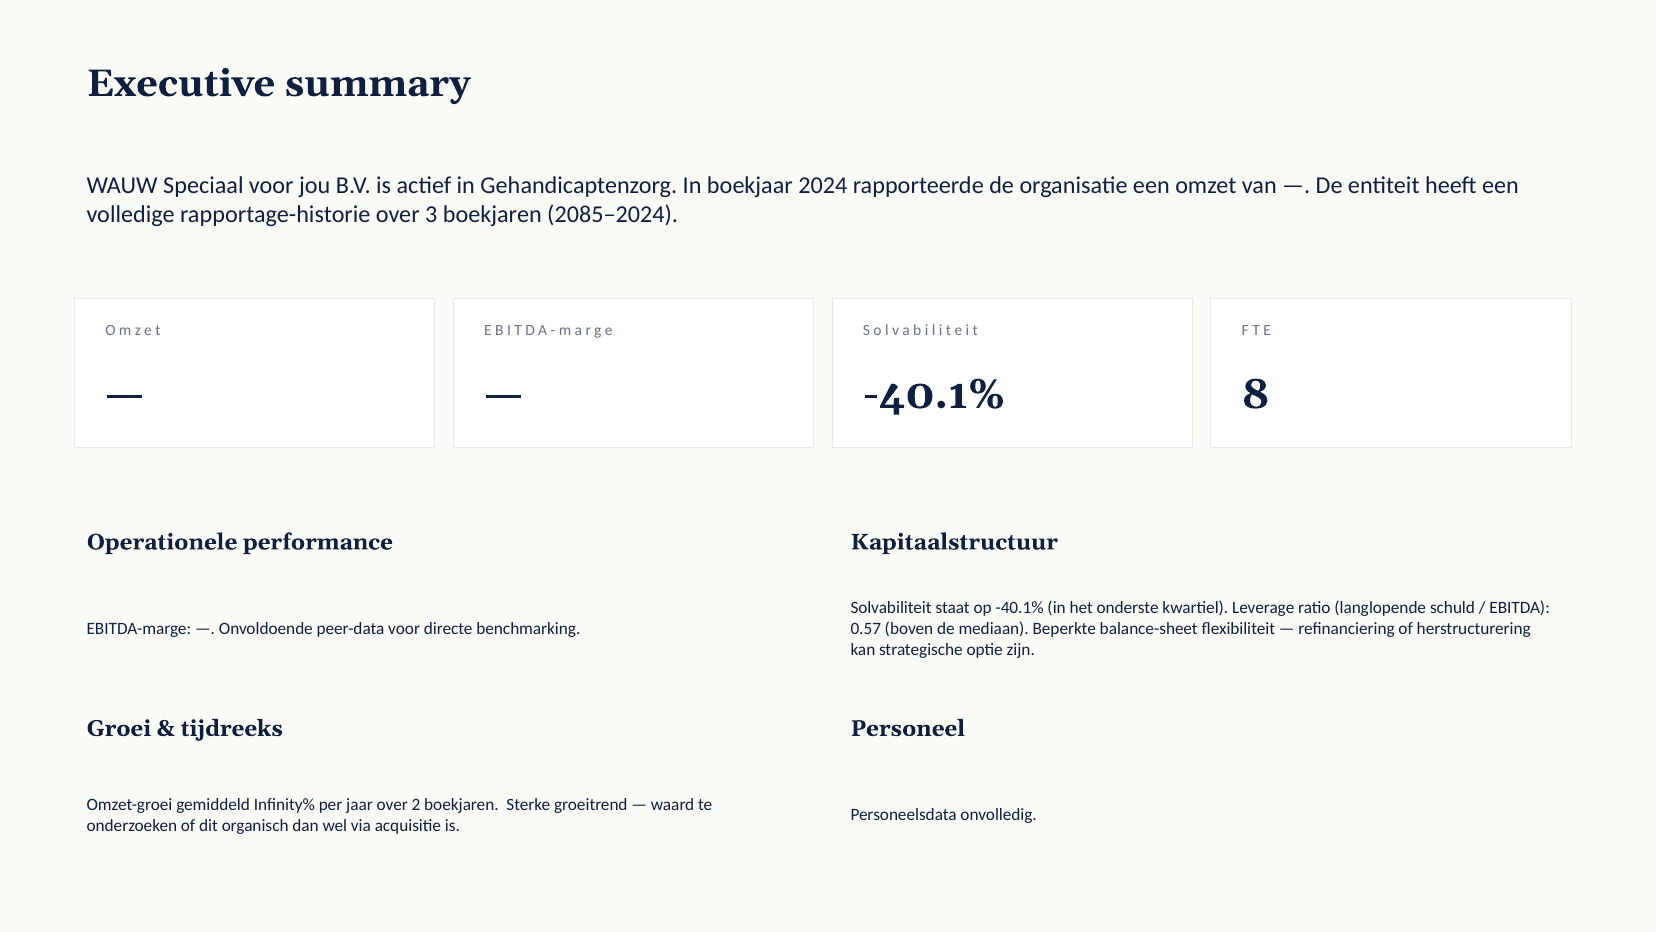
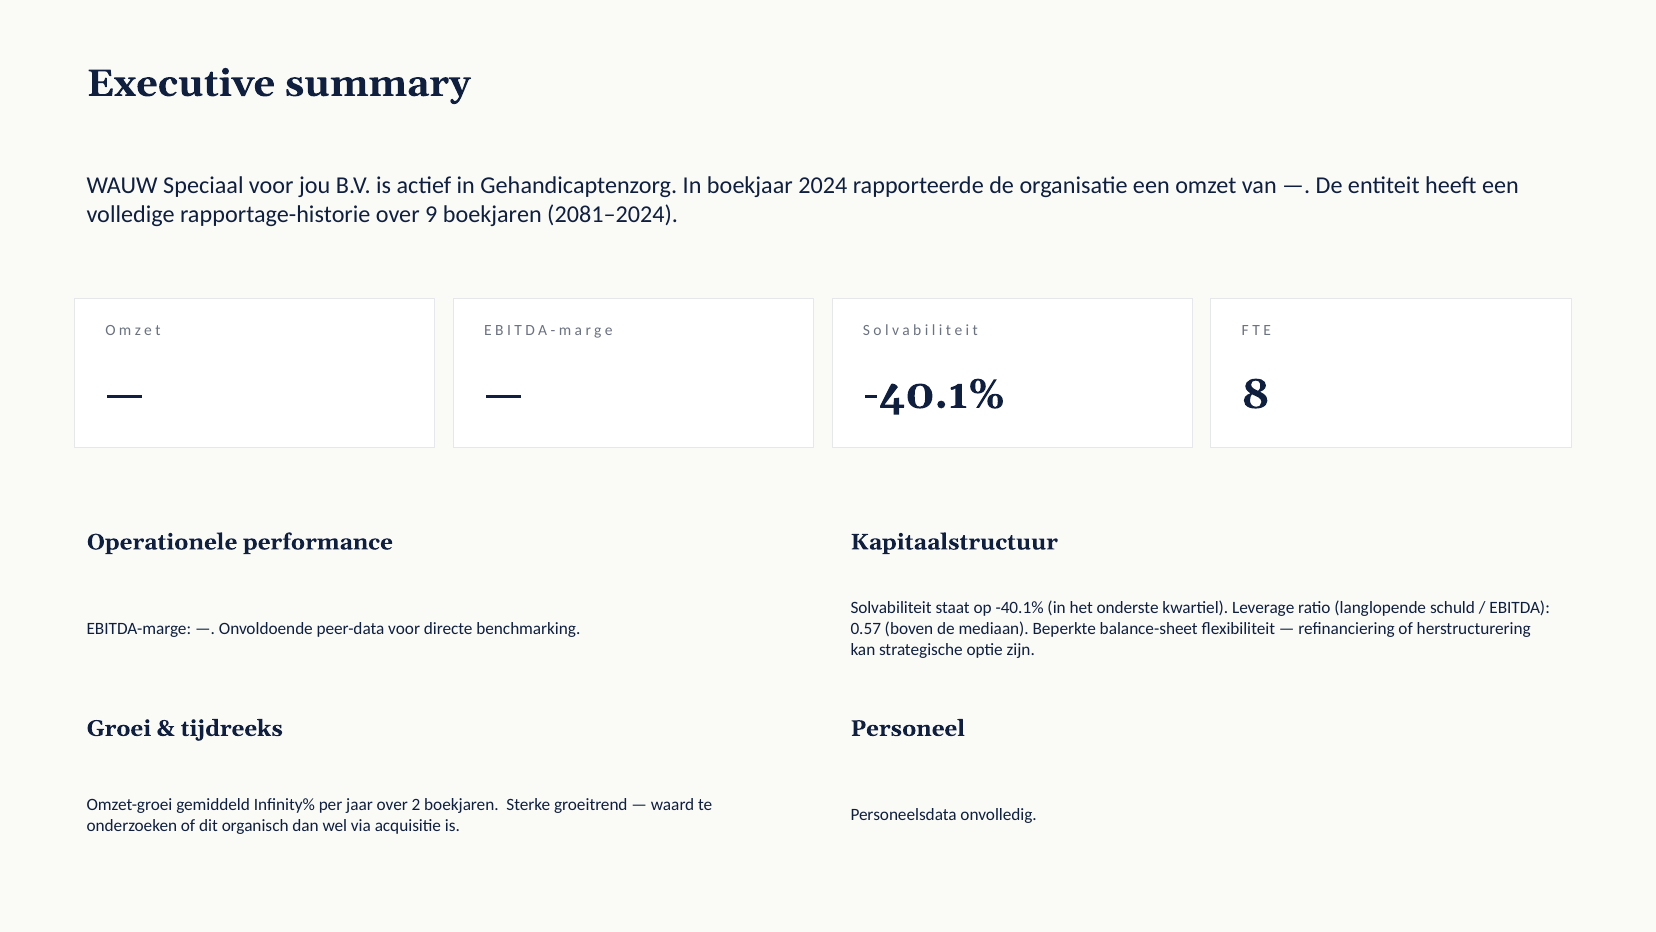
3: 3 -> 9 (431, 215)
2085–2024: 2085–2024 -> 2081–2024 (613, 215)
